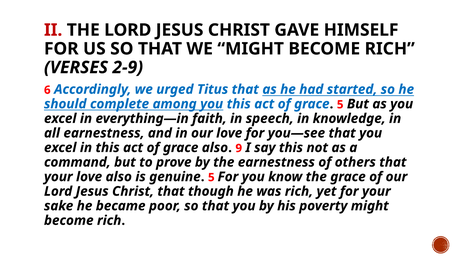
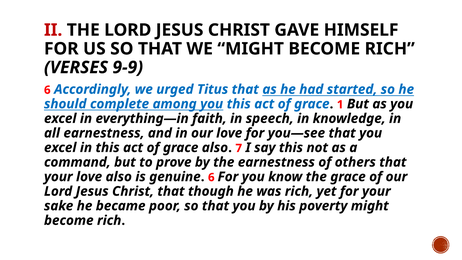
2-9: 2-9 -> 9-9 (128, 67)
grace 5: 5 -> 1 (340, 105)
9: 9 -> 7 (239, 148)
genuine 5: 5 -> 6 (211, 177)
